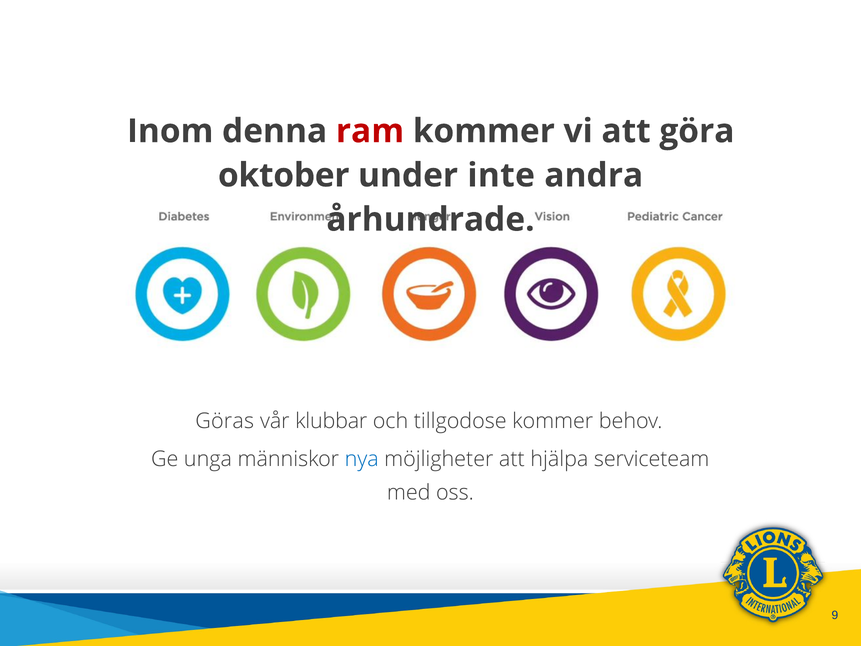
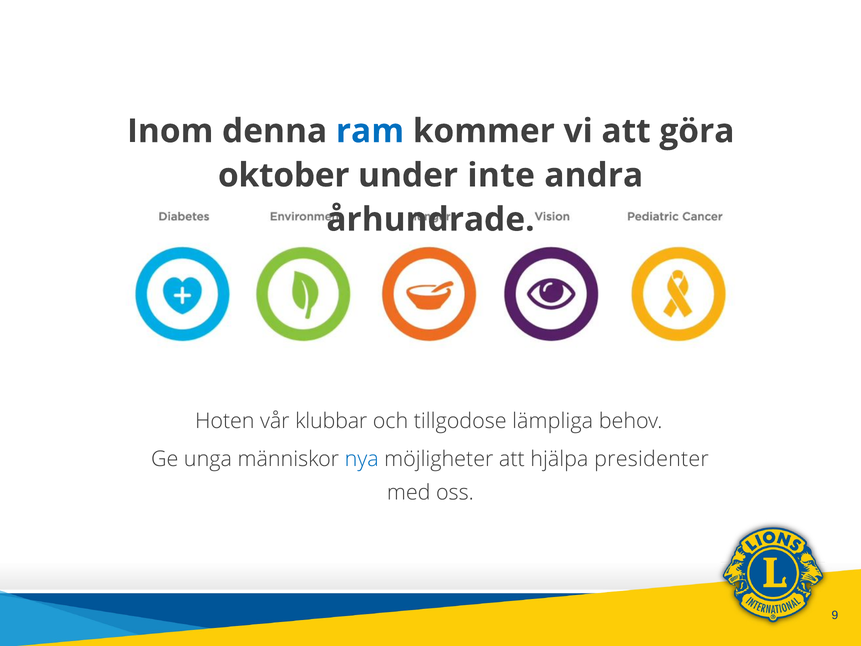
ram colour: red -> blue (370, 131)
Göras: Göras -> Hoten (225, 421)
tillgodose kommer: kommer -> lämpliga (553, 421)
serviceteam: serviceteam -> presidenter (652, 459)
